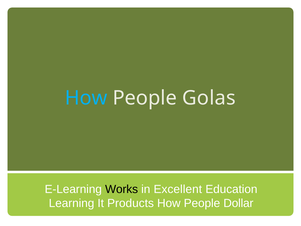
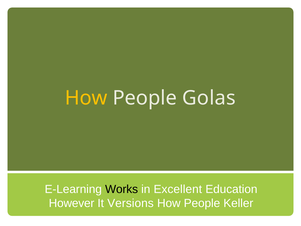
How colour: light blue -> yellow (86, 98)
Learning: Learning -> However (72, 203)
Products: Products -> Versions (131, 203)
Dollar: Dollar -> Keller (238, 203)
